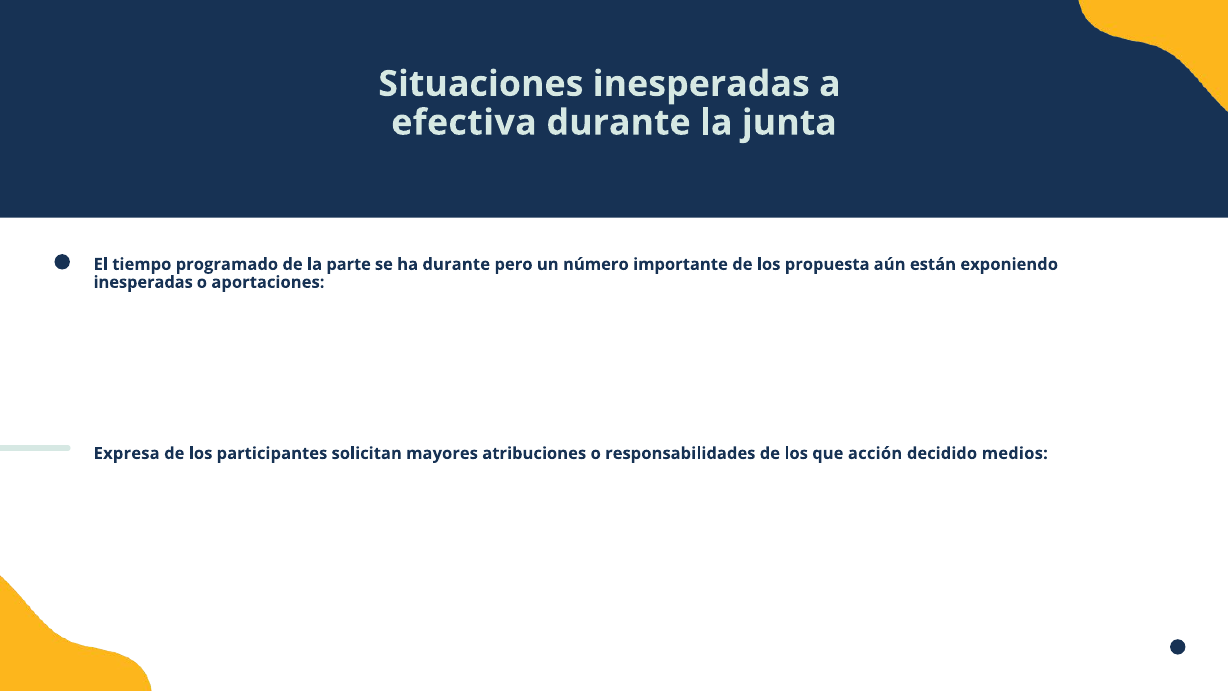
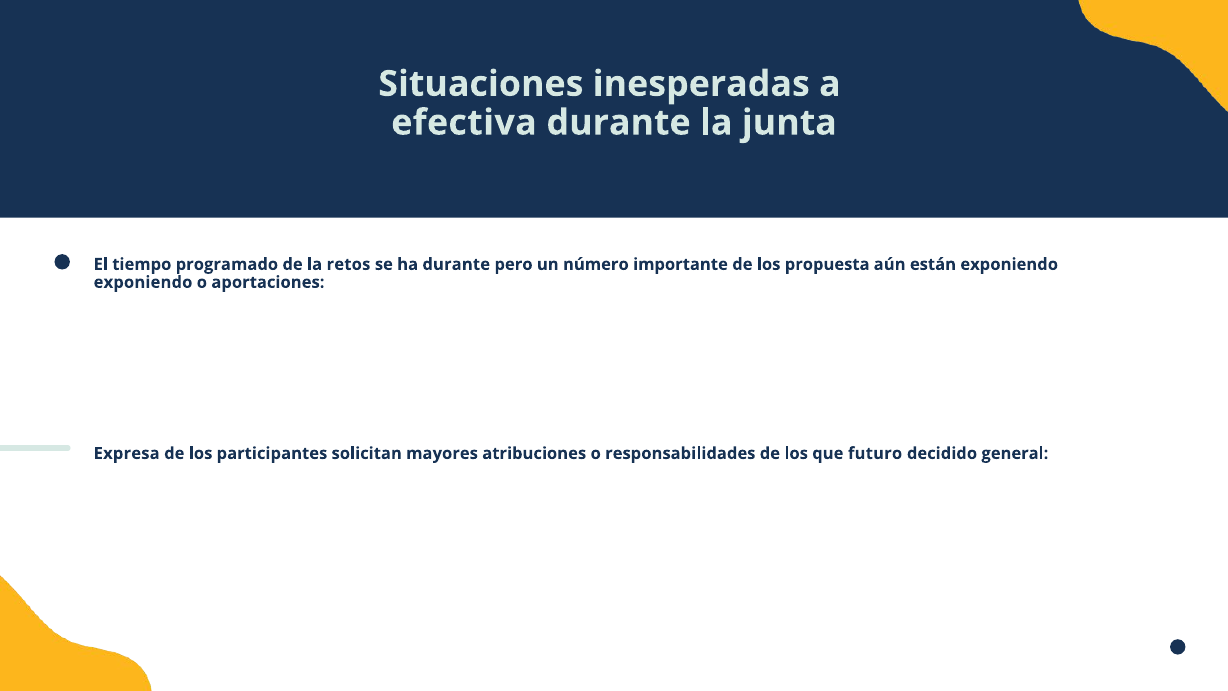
parte: parte -> retos (348, 264)
inesperadas: inesperadas -> exponiendo (143, 282)
acción: acción -> futuro (875, 453)
medios: medios -> general (1015, 453)
